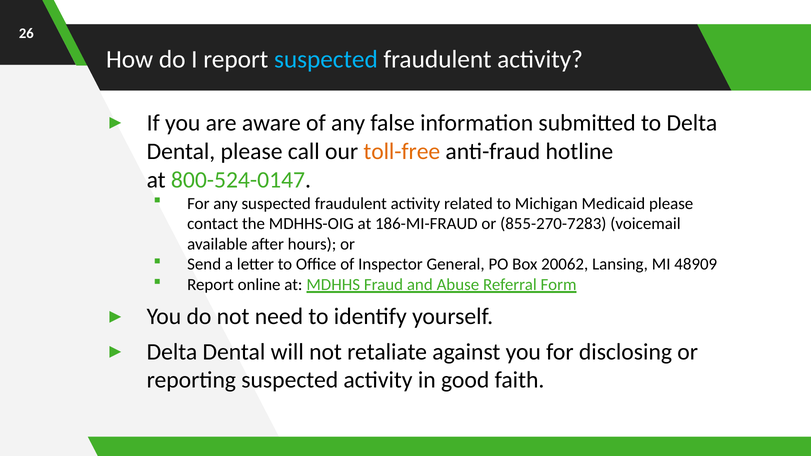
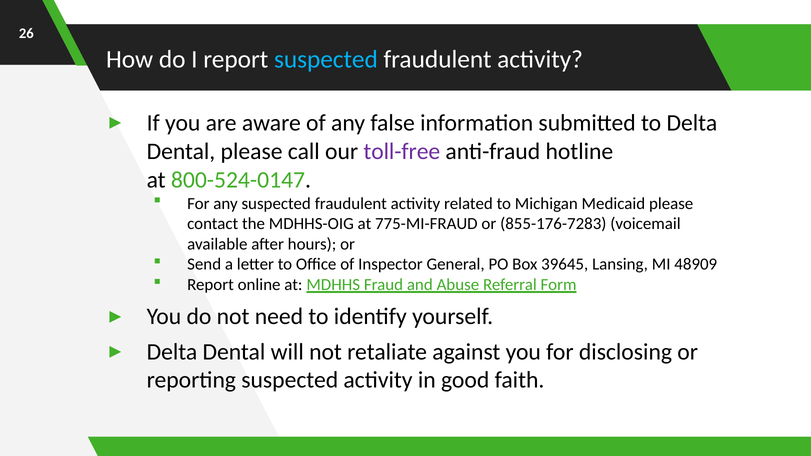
toll-free colour: orange -> purple (402, 151)
186-MI-FRAUD: 186-MI-FRAUD -> 775-MI-FRAUD (426, 224)
855-270-7283: 855-270-7283 -> 855-176-7283 (553, 224)
20062: 20062 -> 39645 (565, 265)
